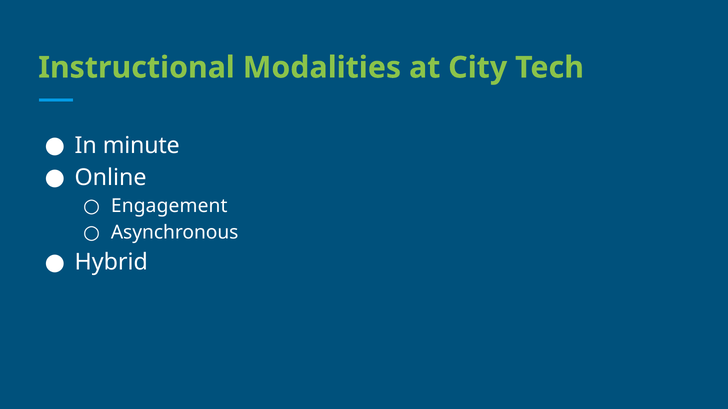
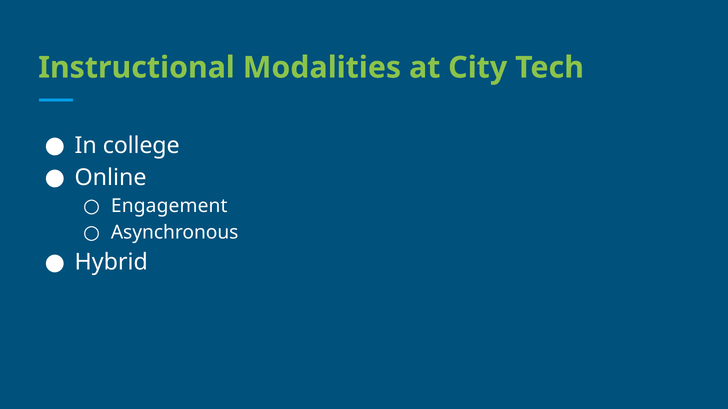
minute: minute -> college (141, 146)
